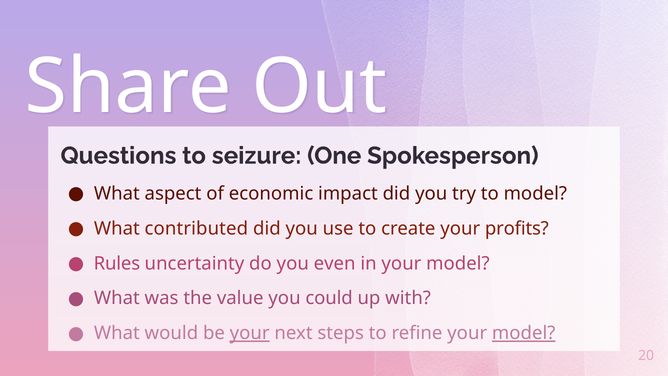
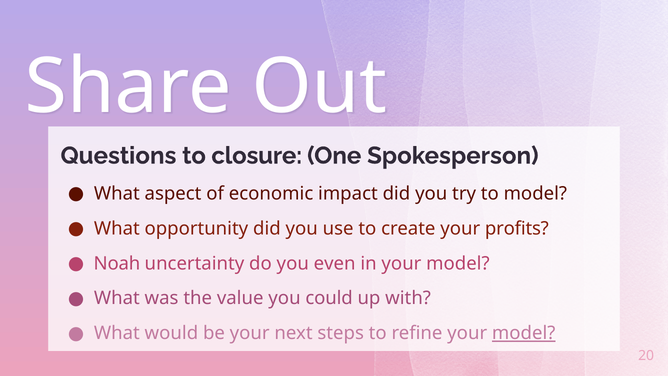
seizure: seizure -> closure (257, 156)
contributed: contributed -> opportunity (196, 228)
Rules: Rules -> Noah (117, 263)
your underline: present -> none (250, 333)
